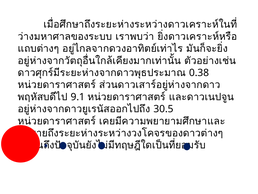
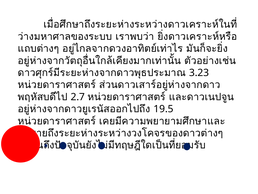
0.38: 0.38 -> 3.23 (199, 73)
9.1: 9.1 -> 2.7 (78, 97)
30.5: 30.5 -> 19.5 (163, 109)
